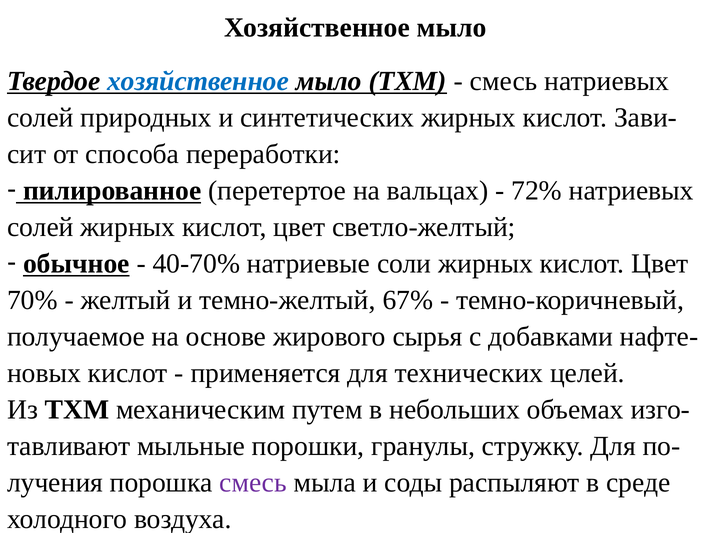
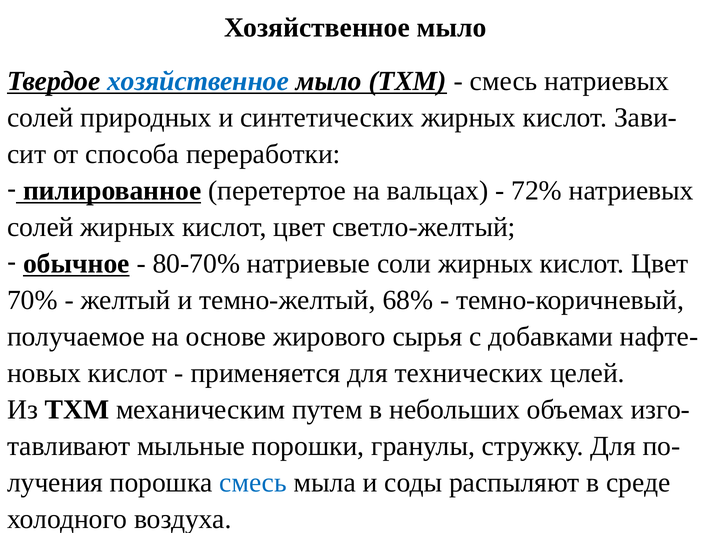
40-70%: 40-70% -> 80-70% (196, 264)
67%: 67% -> 68% (408, 300)
смесь colour: purple -> blue (253, 483)
